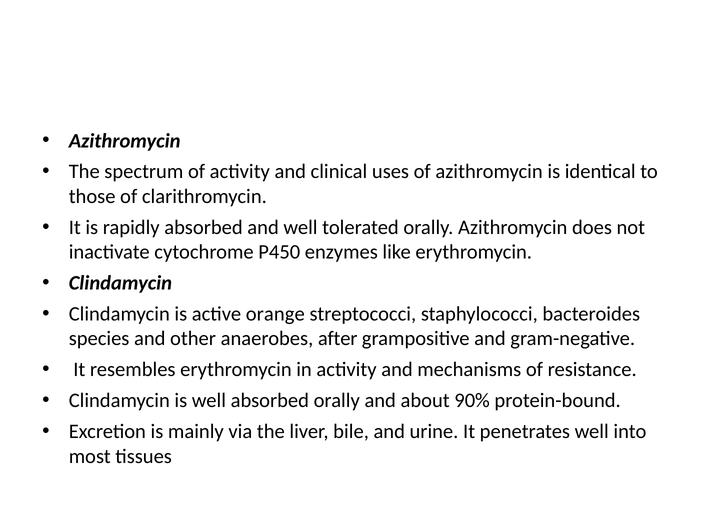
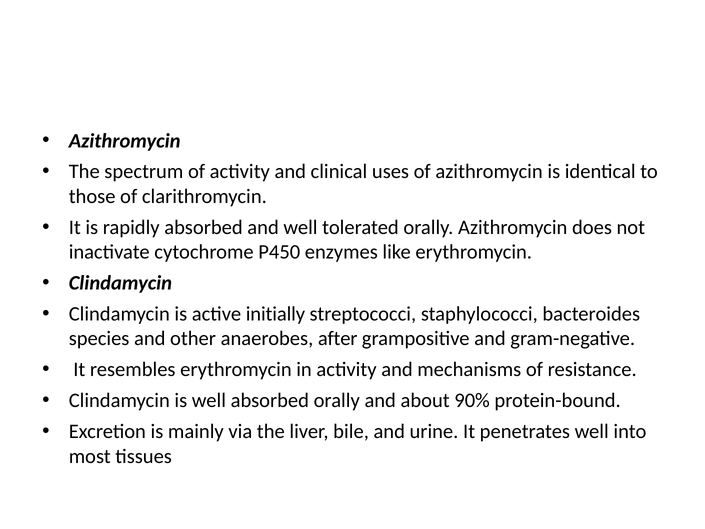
orange: orange -> initially (275, 314)
